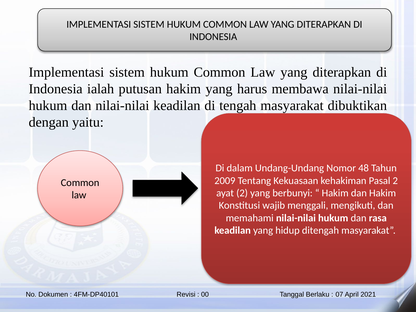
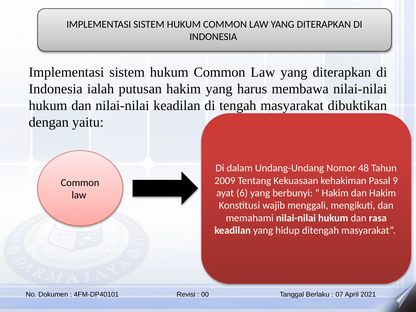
Pasal 2: 2 -> 9 (395, 181)
ayat 2: 2 -> 6 (242, 193)
